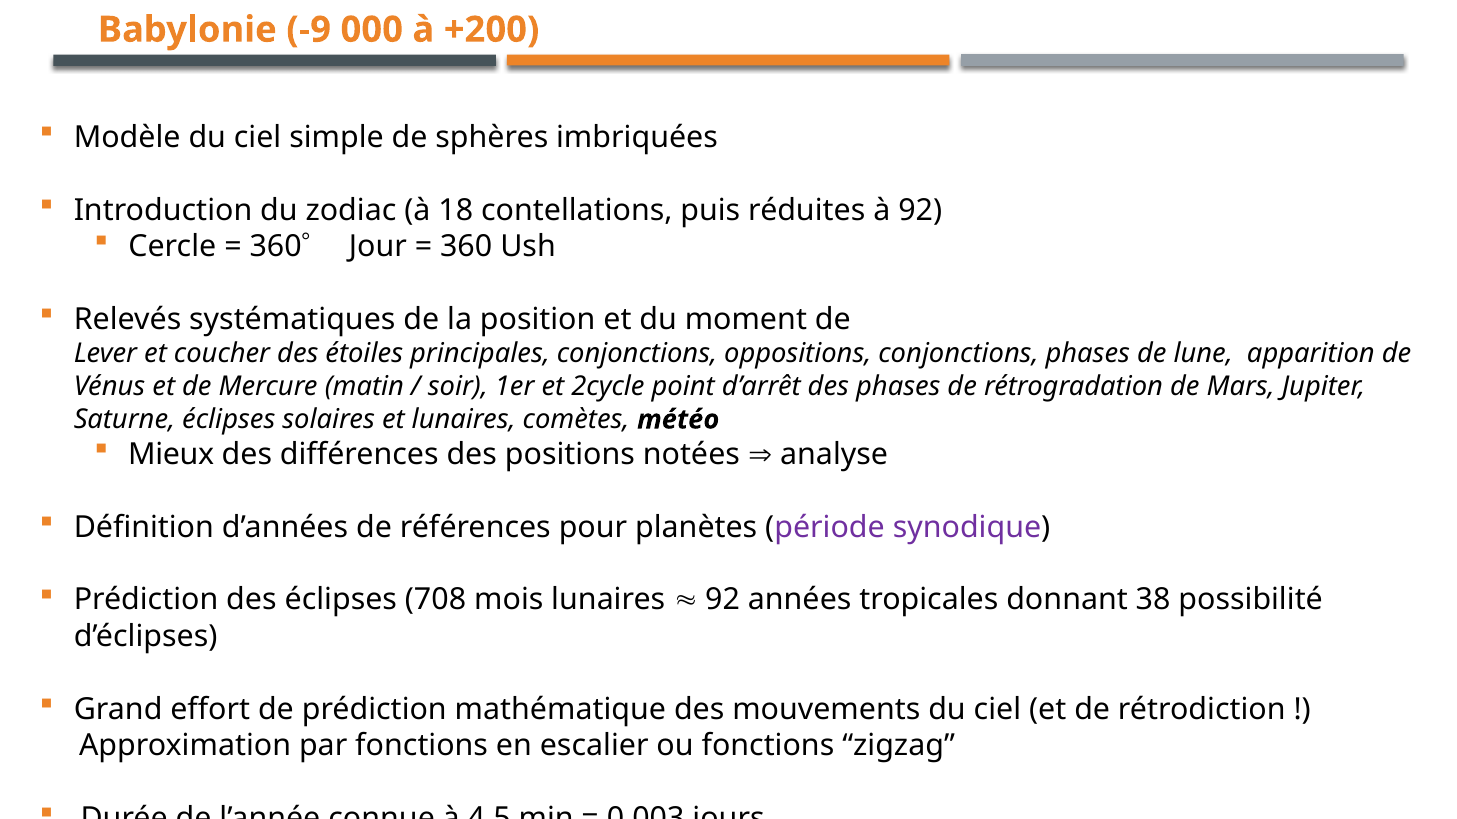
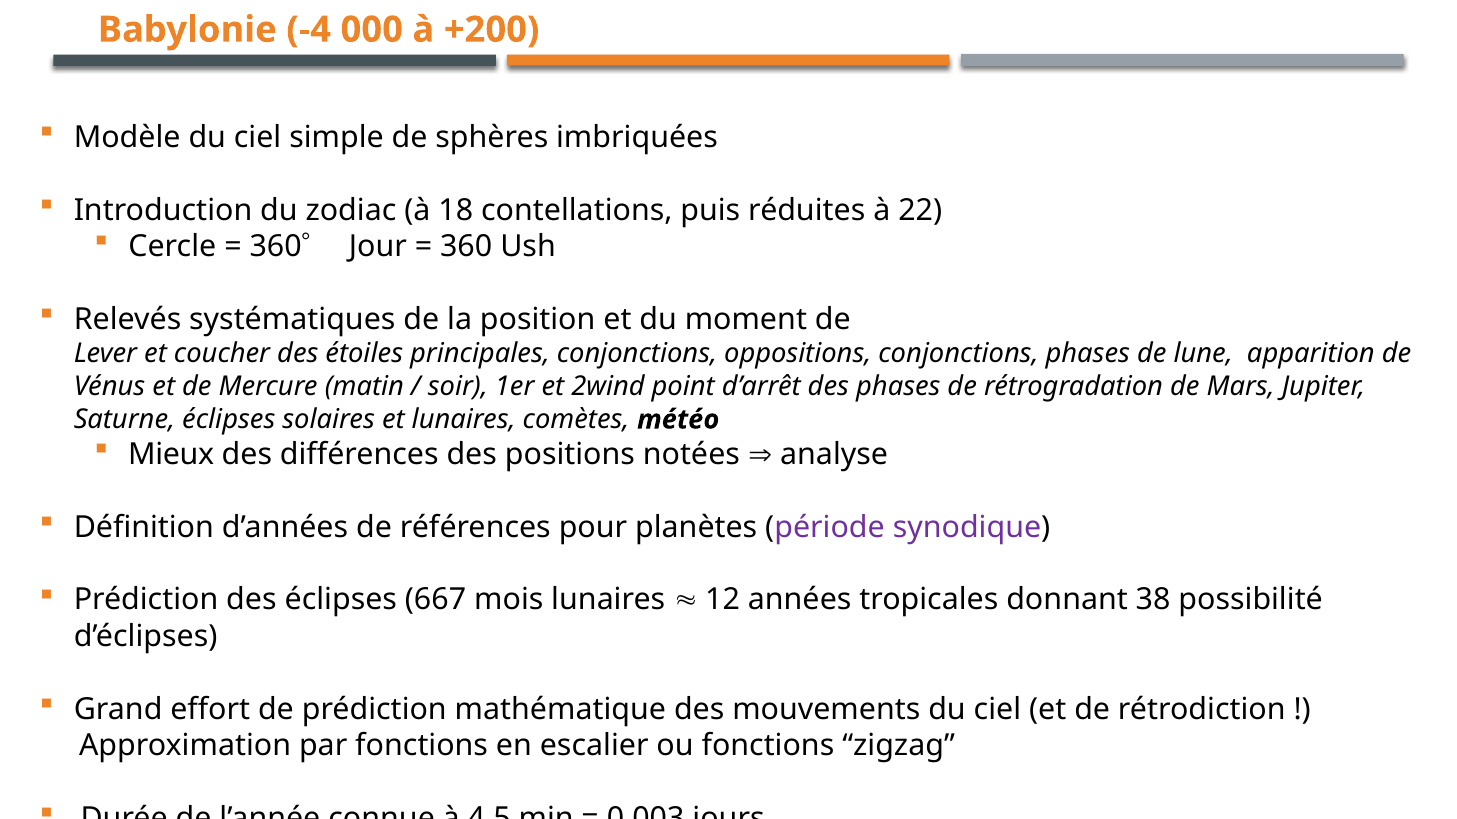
-9: -9 -> -4 (309, 30)
à 92: 92 -> 22 (920, 211)
2cycle: 2cycle -> 2wind (608, 387)
708: 708 -> 667 (436, 600)
92: 92 -> 12 (723, 600)
